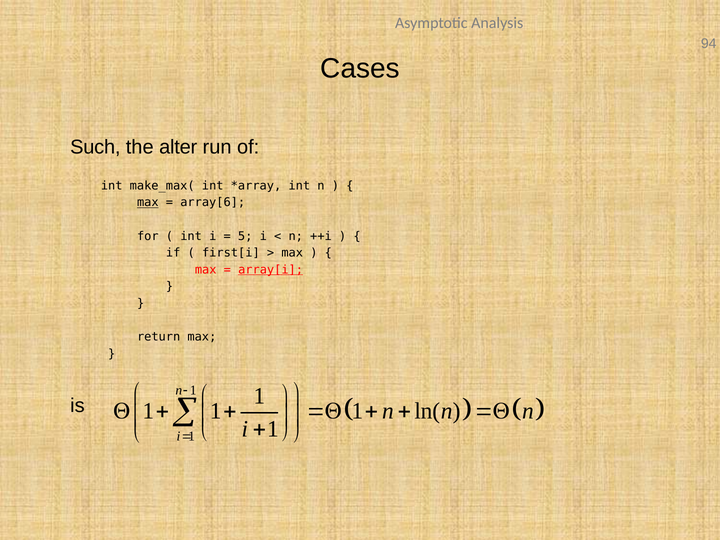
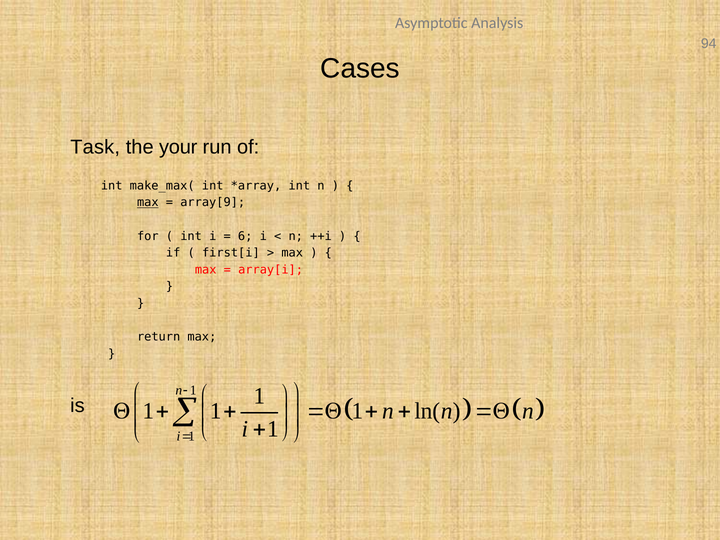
Such: Such -> Task (95, 147)
alter: alter -> your (178, 147)
array[6: array[6 -> array[9 (213, 202)
5: 5 -> 6 (245, 236)
array[i underline: present -> none (271, 270)
